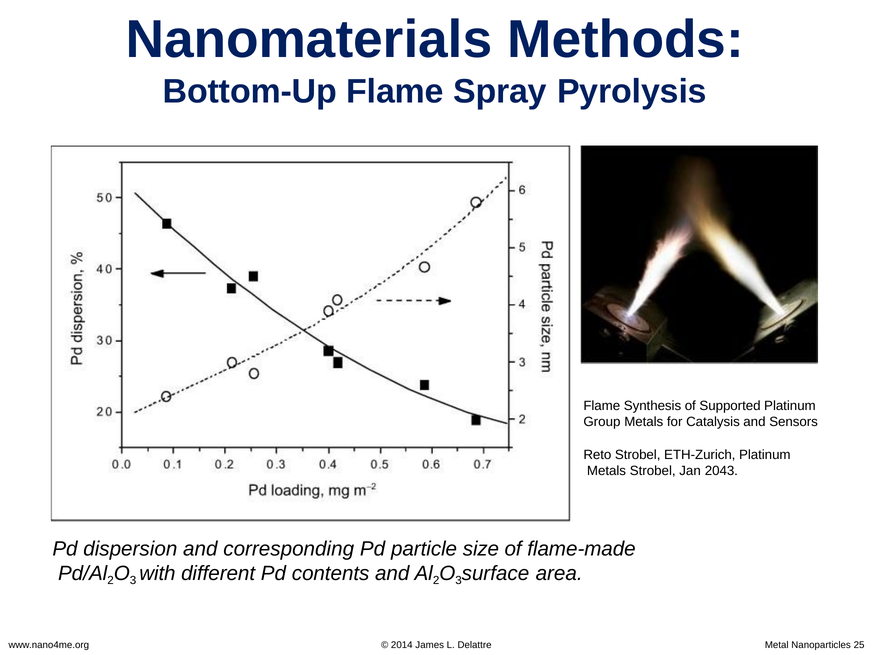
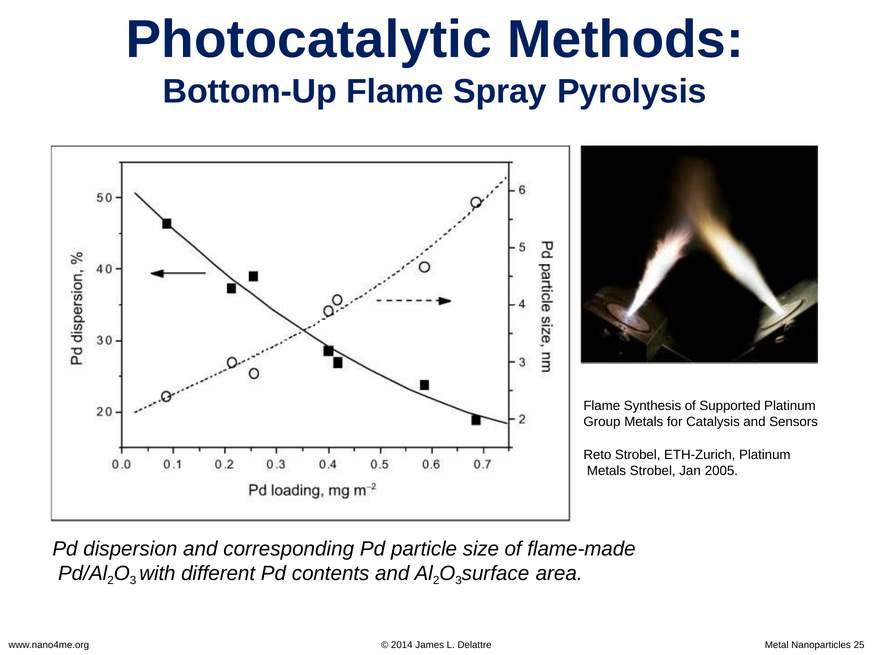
Nanomaterials: Nanomaterials -> Photocatalytic (309, 40)
2043: 2043 -> 2005 (721, 470)
